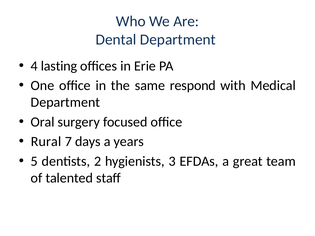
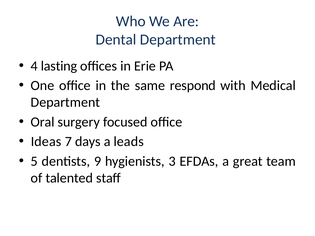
Rural: Rural -> Ideas (46, 142)
years: years -> leads (129, 142)
2: 2 -> 9 (98, 161)
